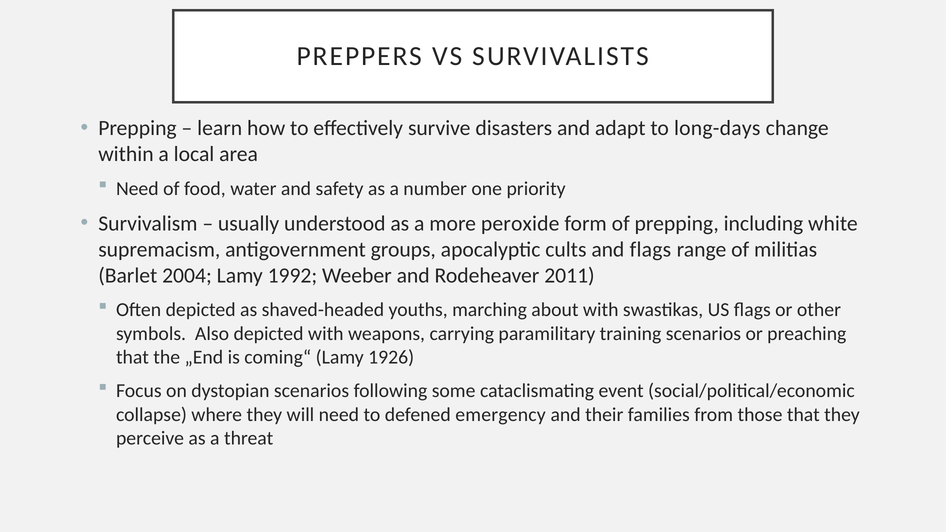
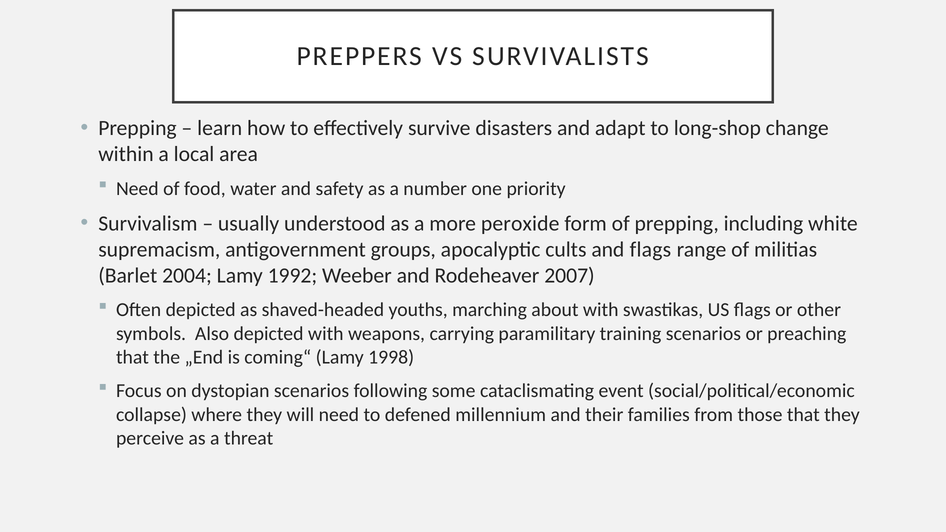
long-days: long-days -> long-shop (717, 128)
2011: 2011 -> 2007 (569, 275)
1926: 1926 -> 1998 (391, 357)
emergency: emergency -> millennium (501, 415)
